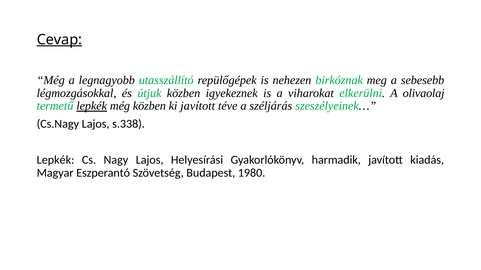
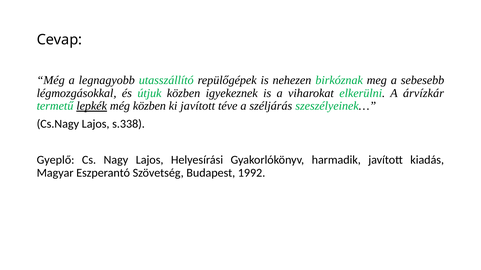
Cevap underline: present -> none (59, 40)
olivaolaj: olivaolaj -> árvízkár (424, 93)
Lepkék: Lepkék -> Gyeplő (56, 160)
1980: 1980 -> 1992 (252, 173)
